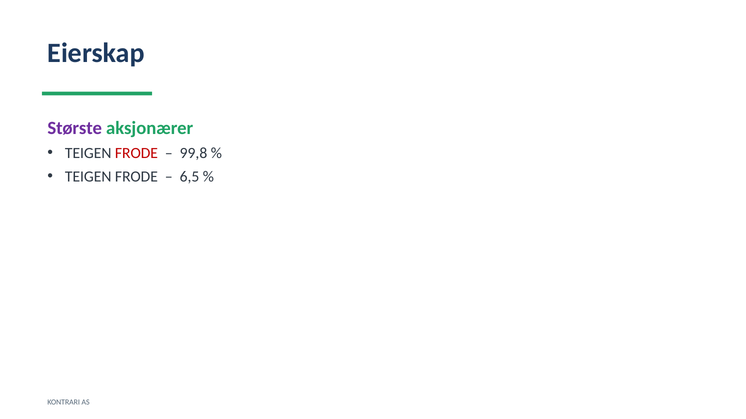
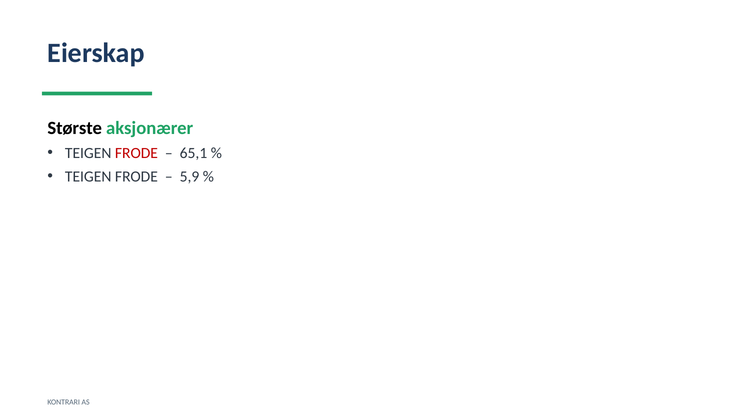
Største colour: purple -> black (75, 128)
99,8: 99,8 -> 65,1 (193, 153)
6,5: 6,5 -> 5,9 (190, 177)
